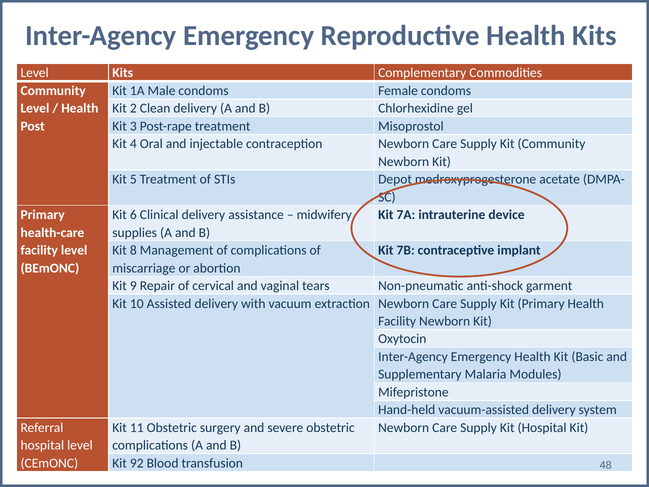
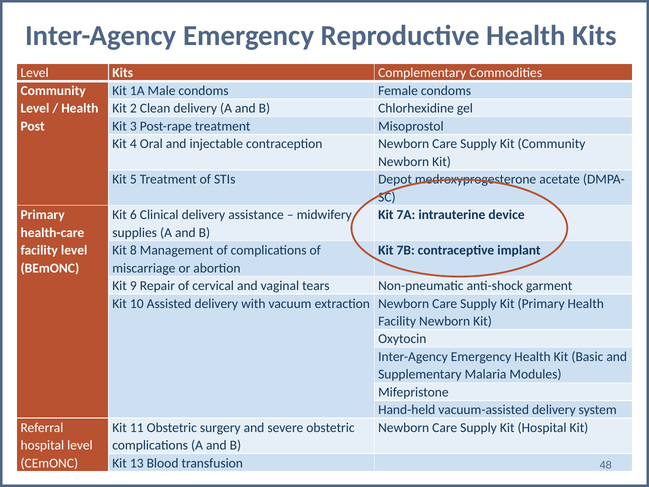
92: 92 -> 13 (137, 463)
